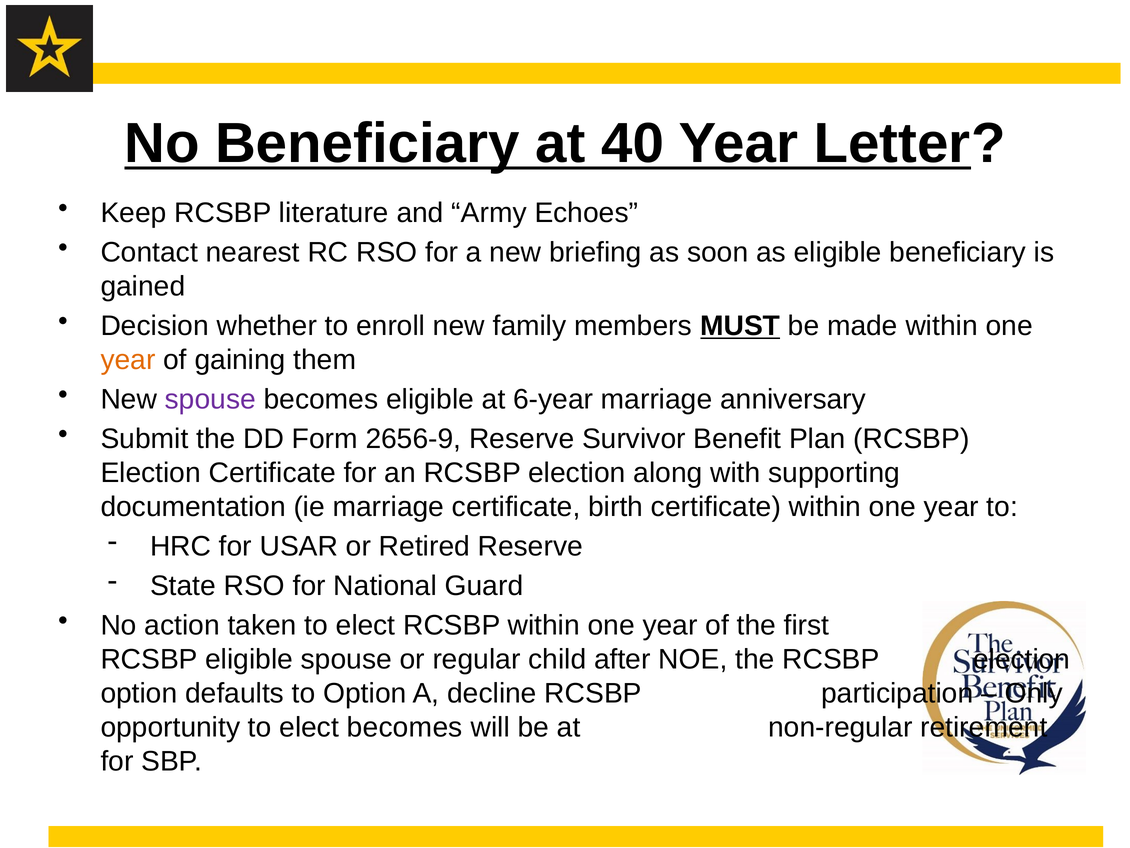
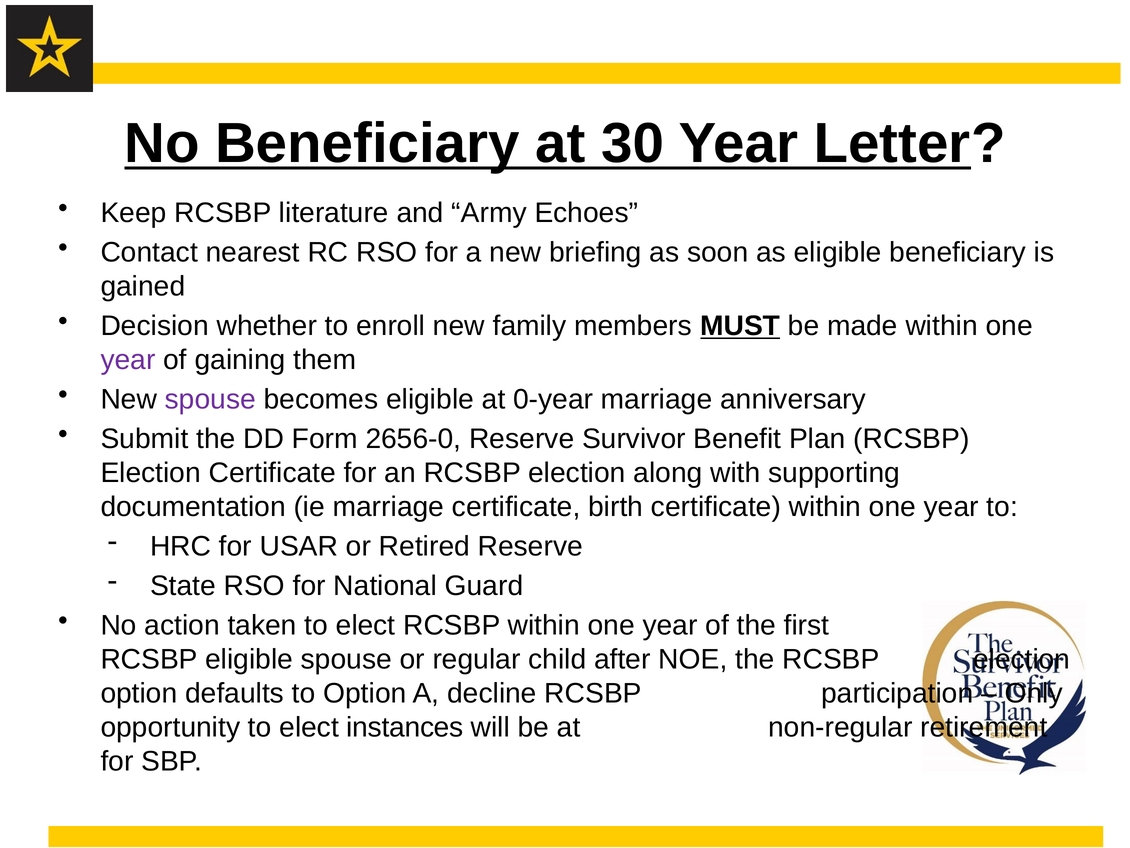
40: 40 -> 30 (633, 143)
year colour: orange -> purple (128, 360)
6-year: 6-year -> 0-year (553, 399)
2656-9: 2656-9 -> 2656-0 (413, 439)
elect becomes: becomes -> instances (405, 727)
